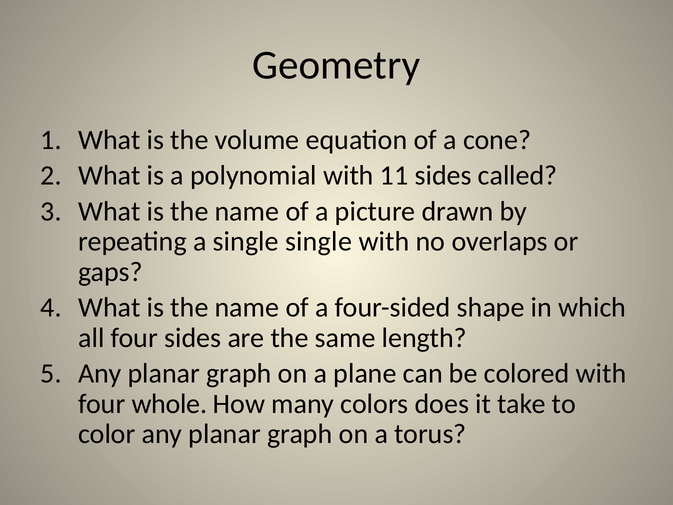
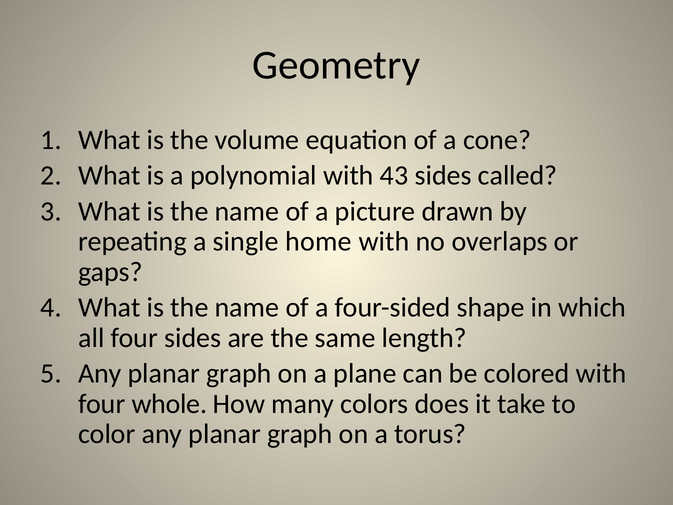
11: 11 -> 43 (394, 176)
single single: single -> home (319, 242)
